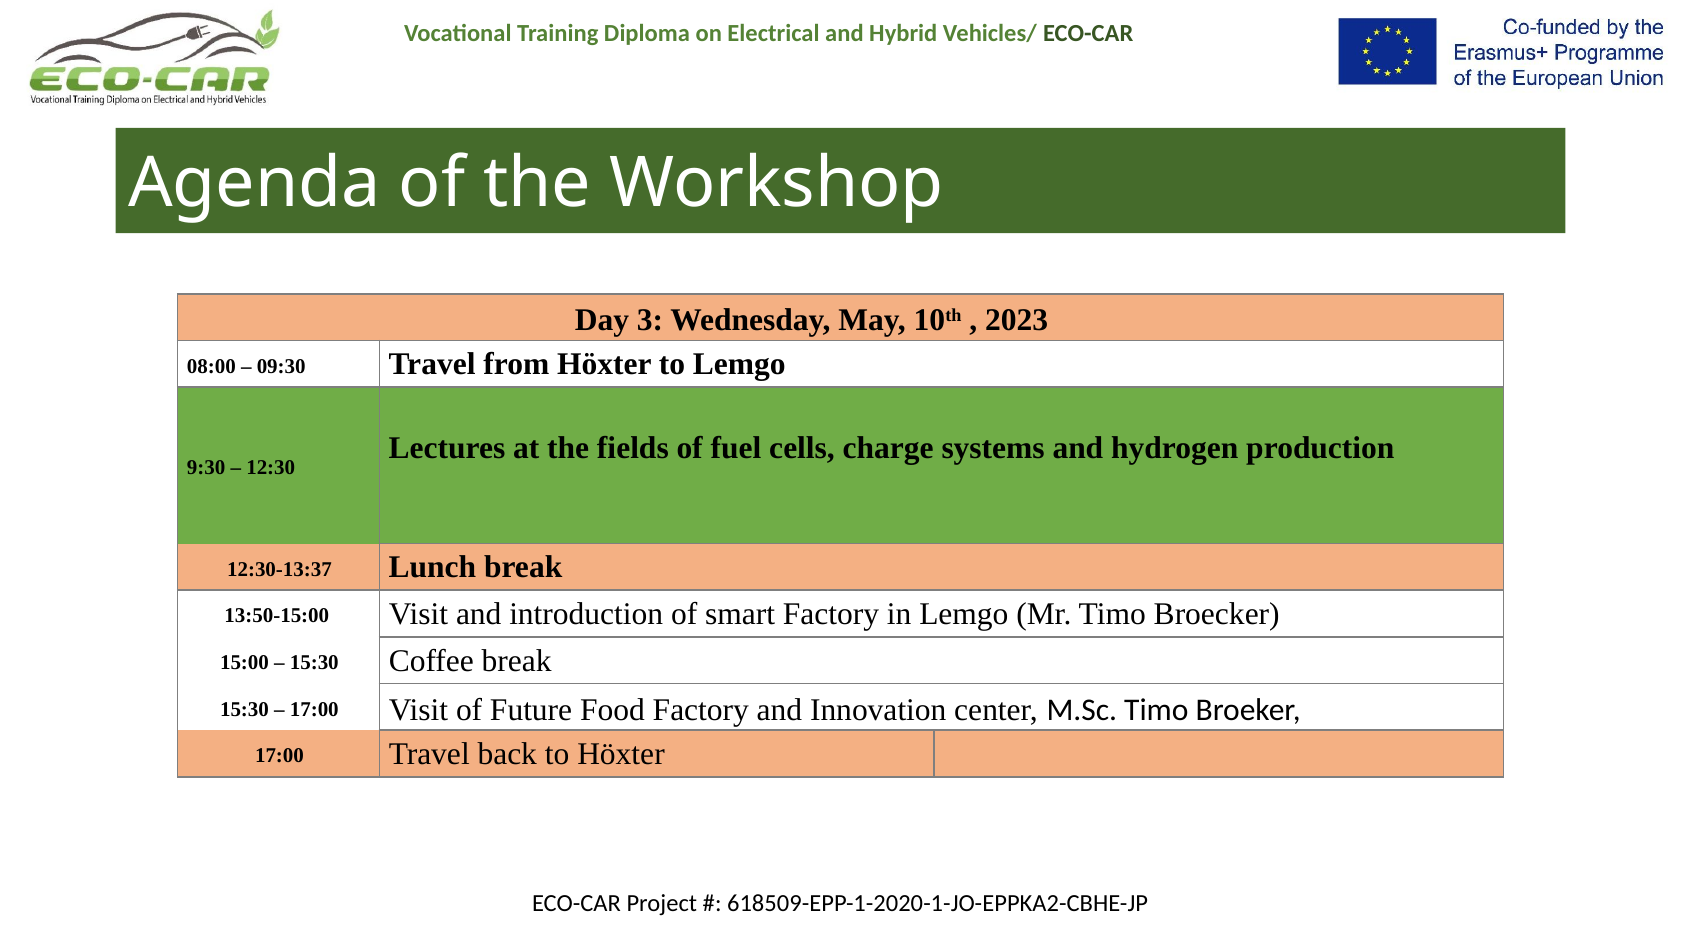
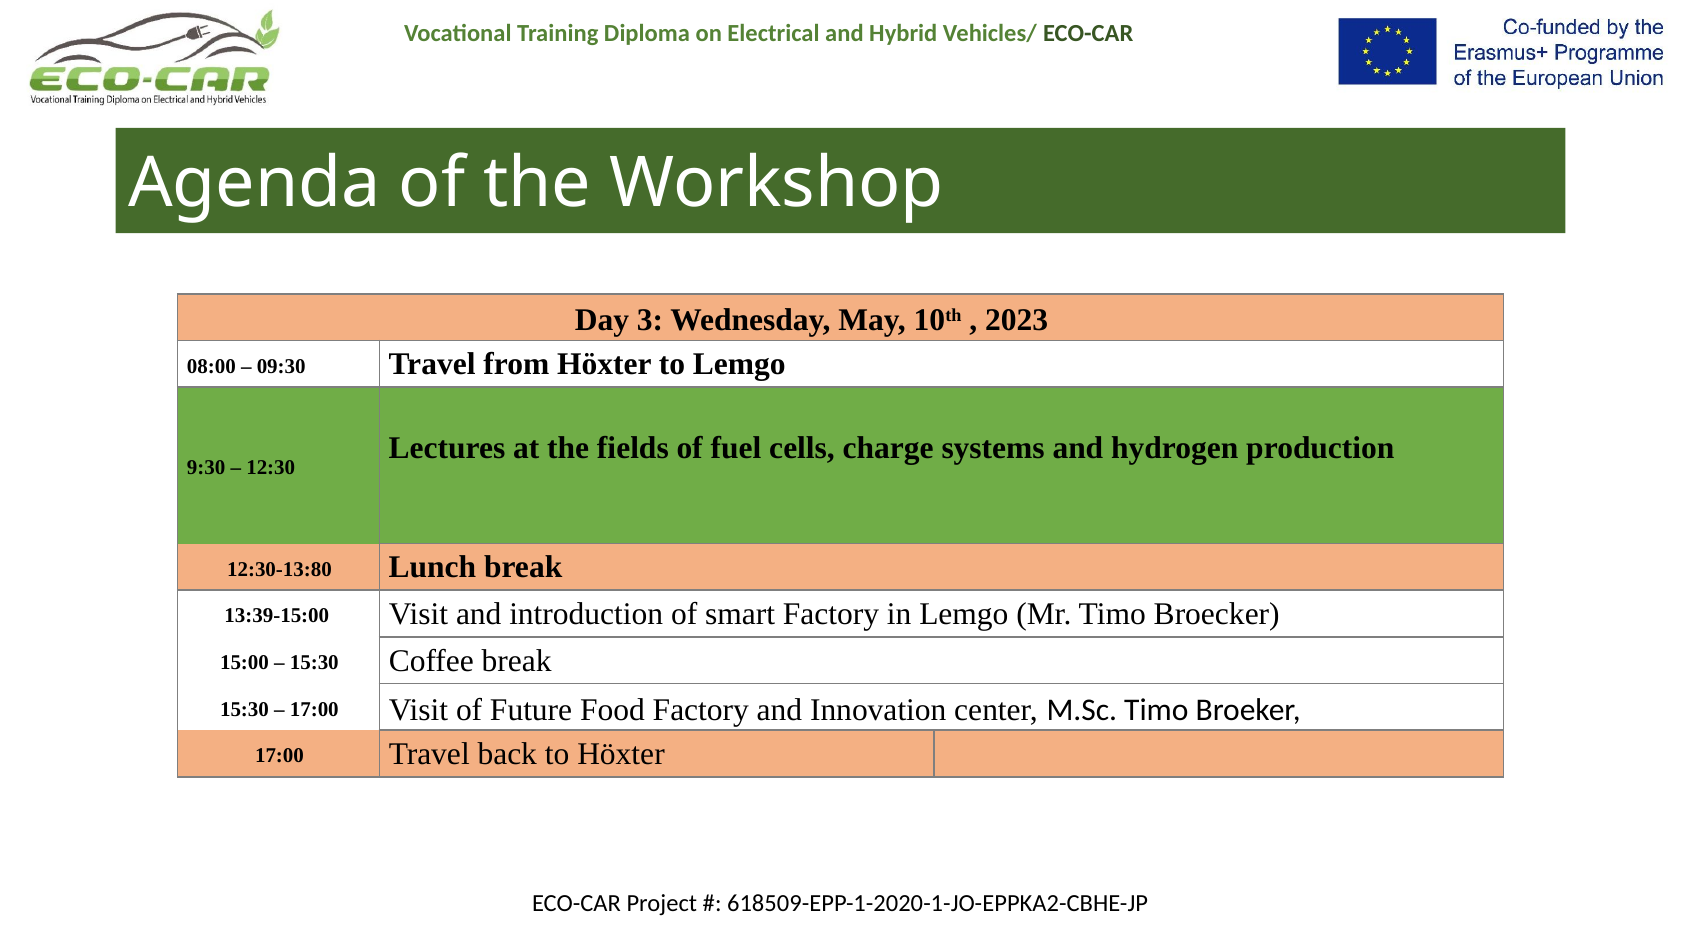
12:30-13:37: 12:30-13:37 -> 12:30-13:80 (279, 569)
13:50-15:00: 13:50-15:00 -> 13:39-15:00 (277, 616)
